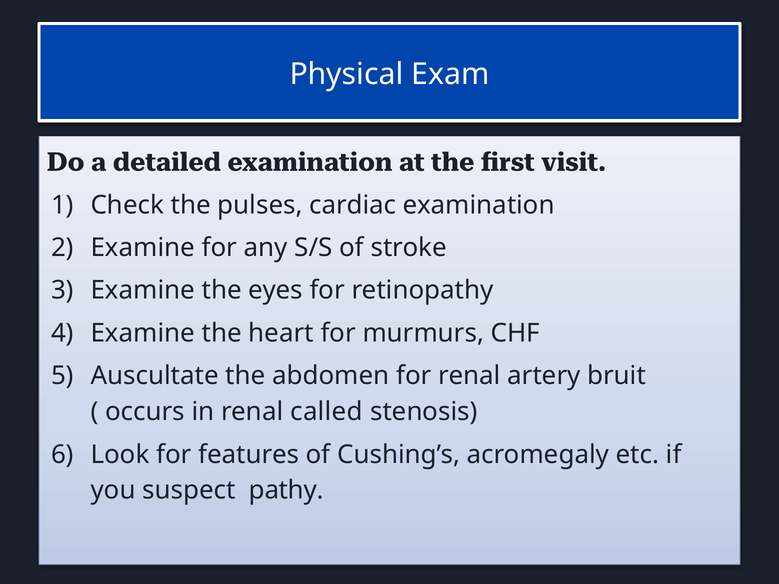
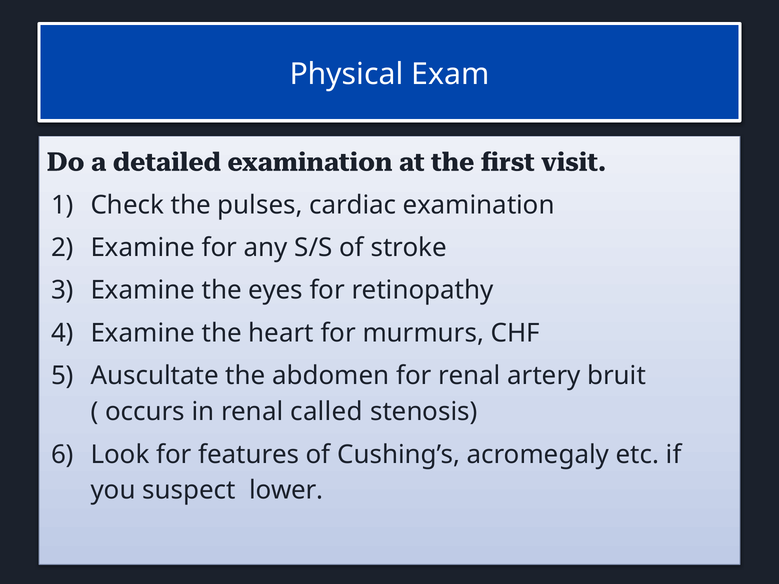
pathy: pathy -> lower (286, 490)
